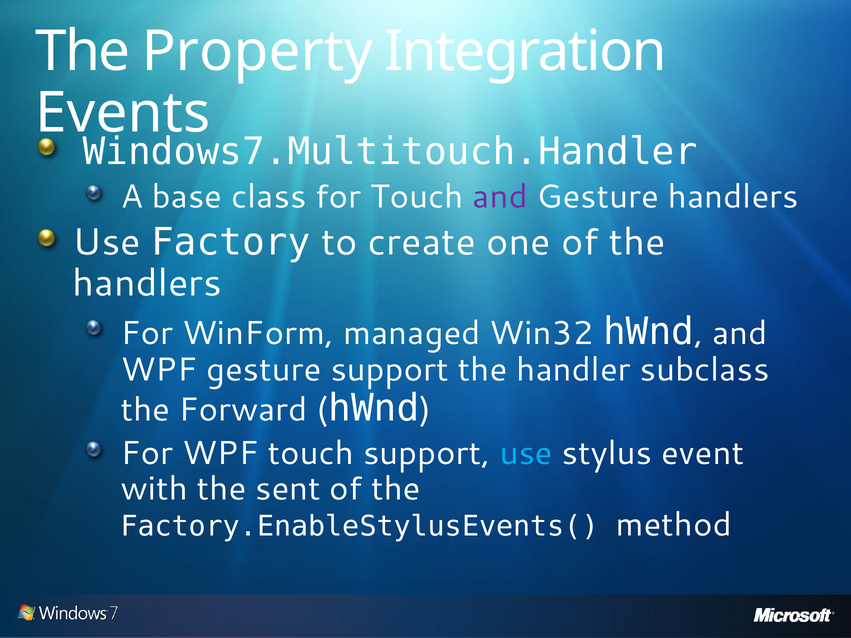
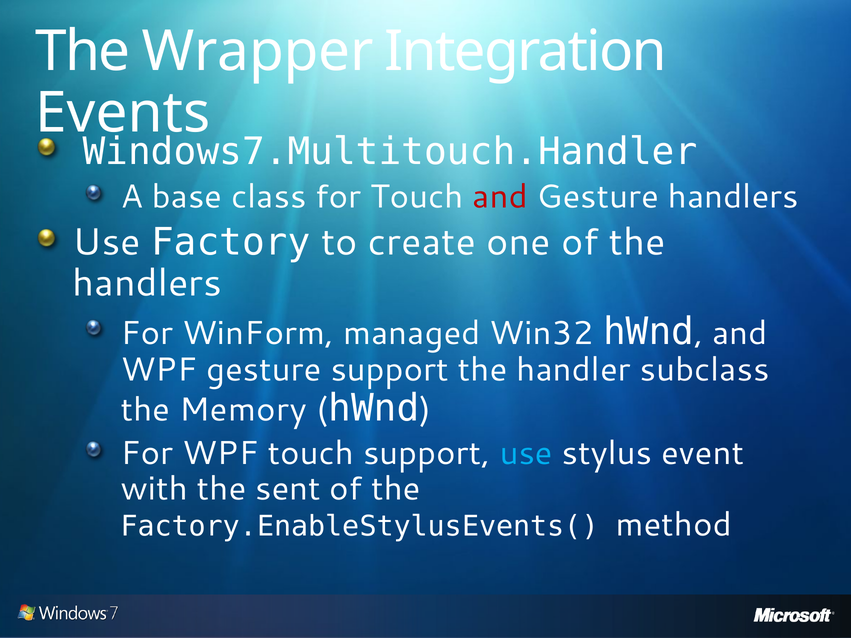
Property: Property -> Wrapper (258, 52)
and colour: purple -> red (500, 197)
Forward: Forward -> Memory (243, 410)
